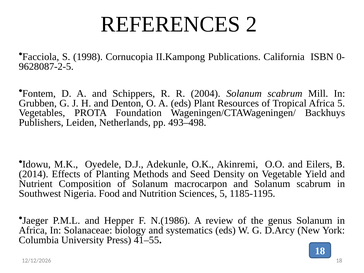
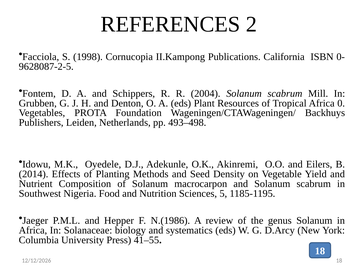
Africa 5: 5 -> 0 (341, 103)
